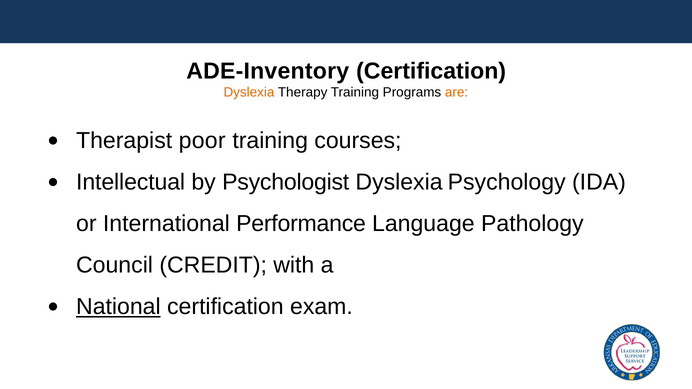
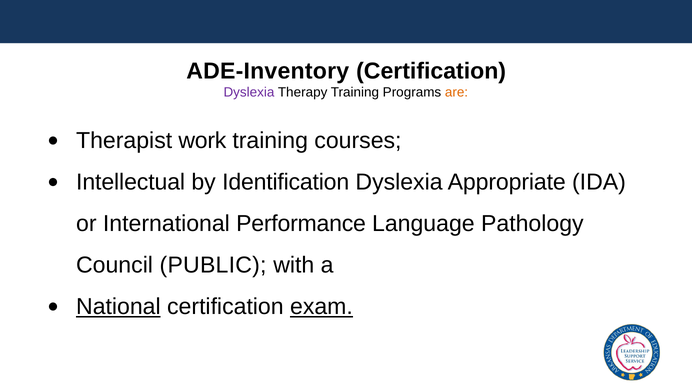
Dyslexia colour: orange -> purple (249, 92)
poor: poor -> work (202, 141)
Psychologist: Psychologist -> Identification (286, 182)
Psychology: Psychology -> Appropriate (507, 182)
CREDIT: CREDIT -> PUBLIC (213, 265)
exam underline: none -> present (321, 307)
